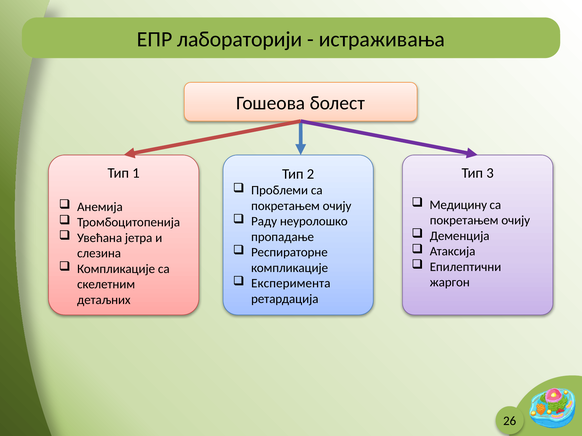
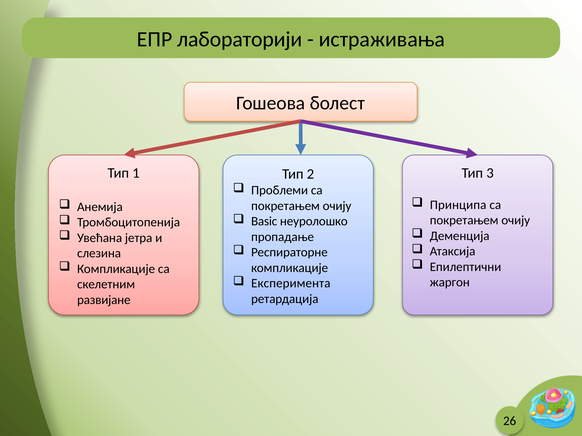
Медицину: Медицину -> Принципа (458, 205)
Раду: Раду -> Basic (264, 222)
детаљних: детаљних -> развијане (104, 300)
